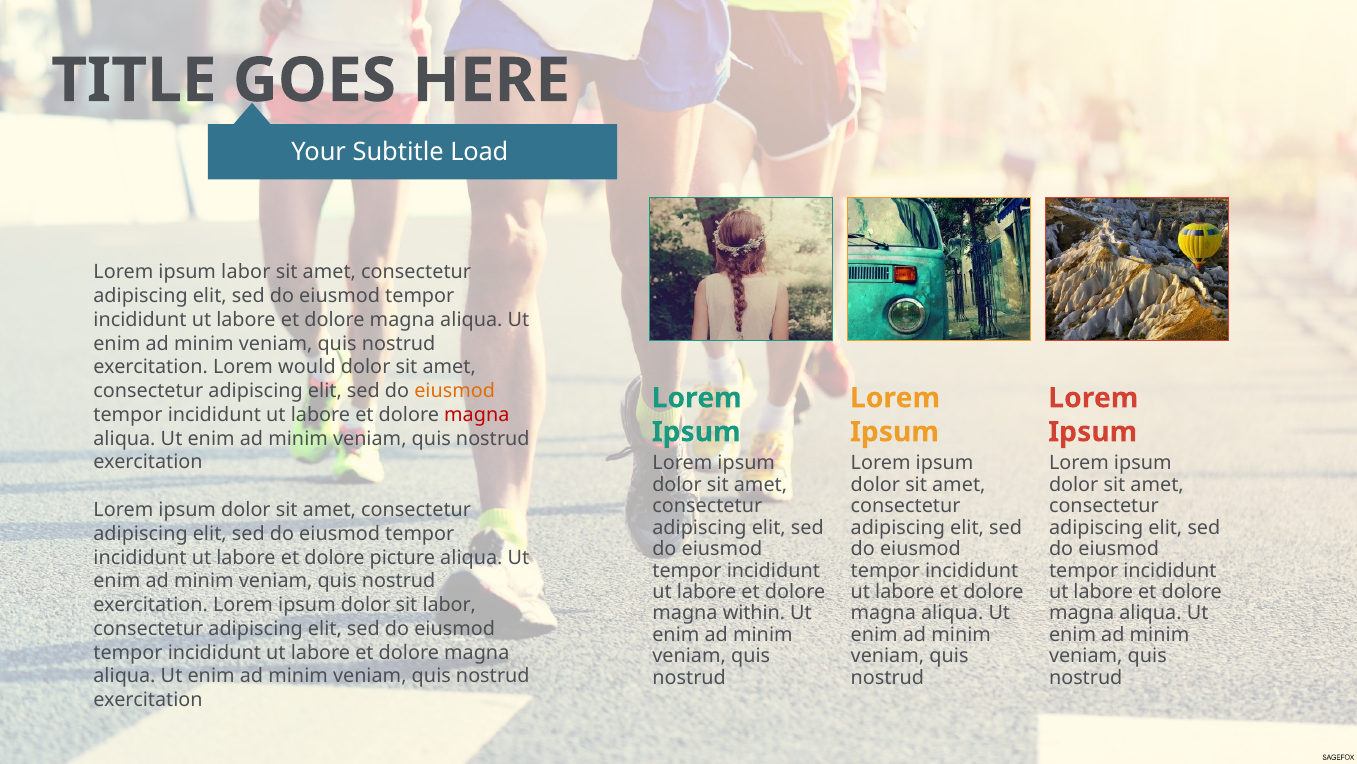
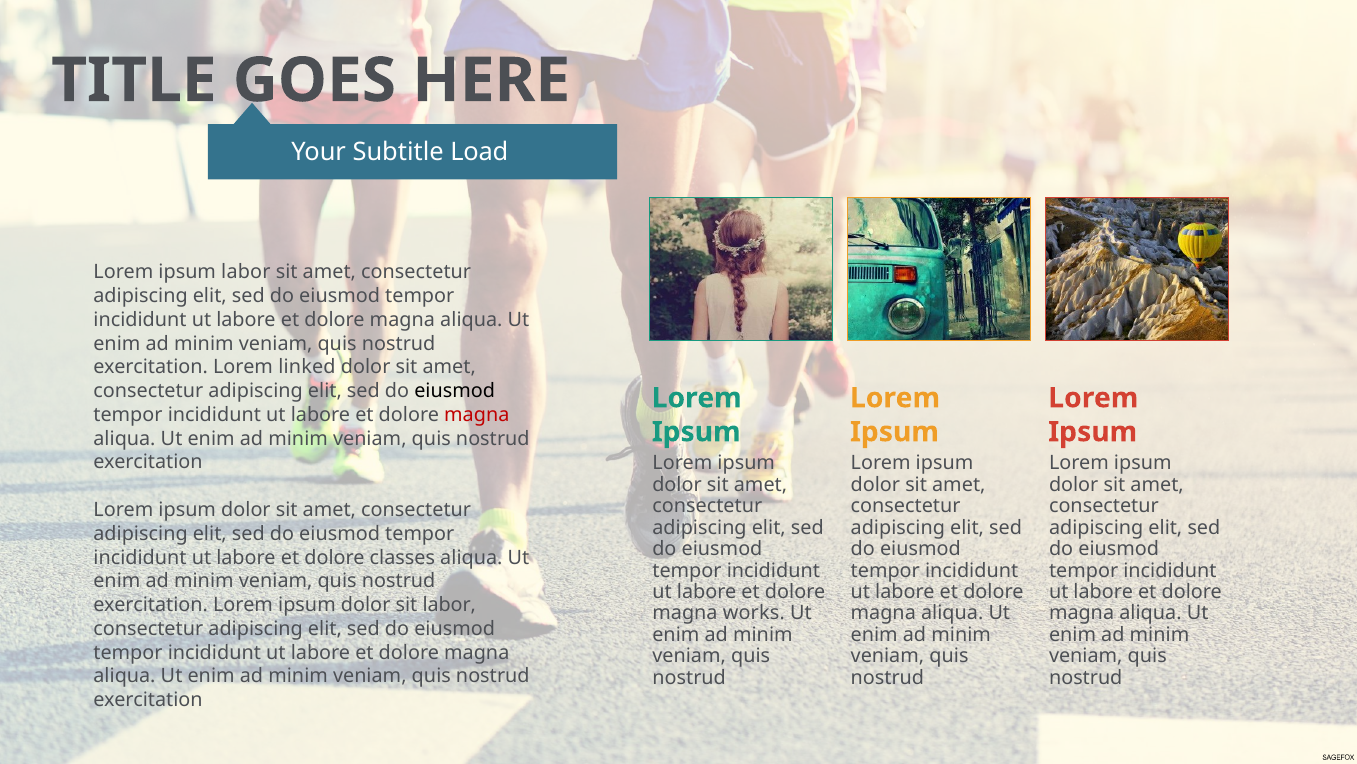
would: would -> linked (307, 367)
eiusmod colour: orange -> black (455, 391)
picture: picture -> classes (402, 557)
within: within -> works (754, 613)
